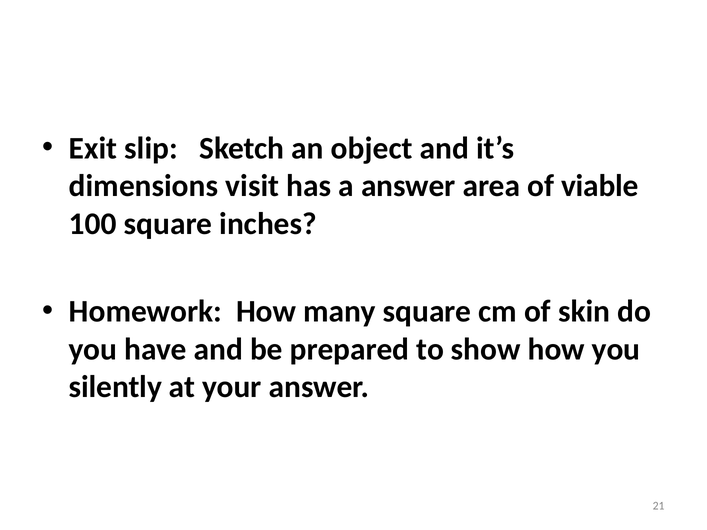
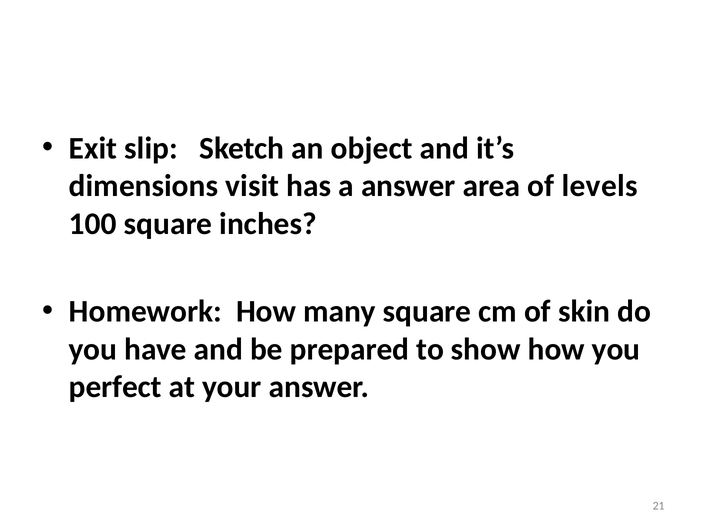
viable: viable -> levels (600, 186)
silently: silently -> perfect (115, 387)
